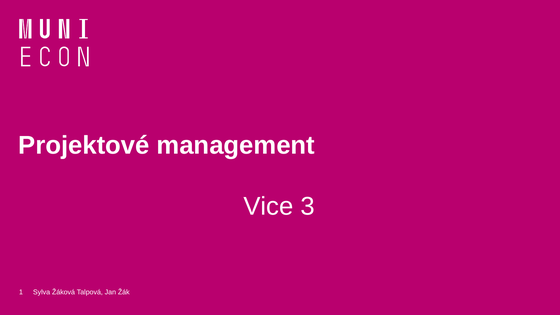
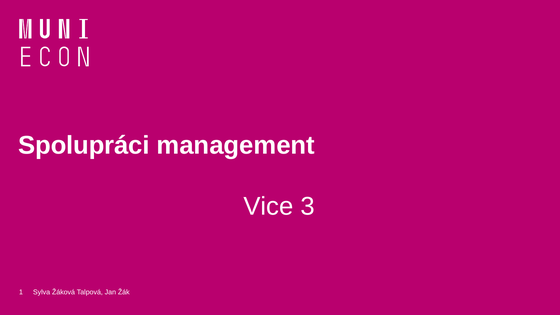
Projektové: Projektové -> Spolupráci (84, 145)
